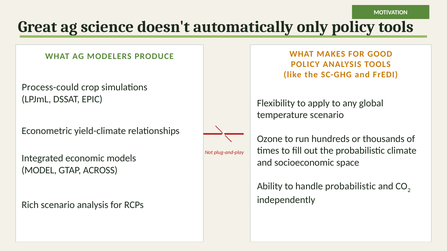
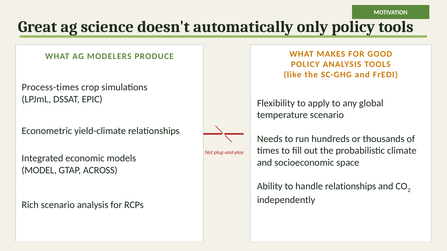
Process-could: Process-could -> Process-times (50, 87)
Ozone: Ozone -> Needs (270, 139)
handle probabilistic: probabilistic -> relationships (351, 187)
